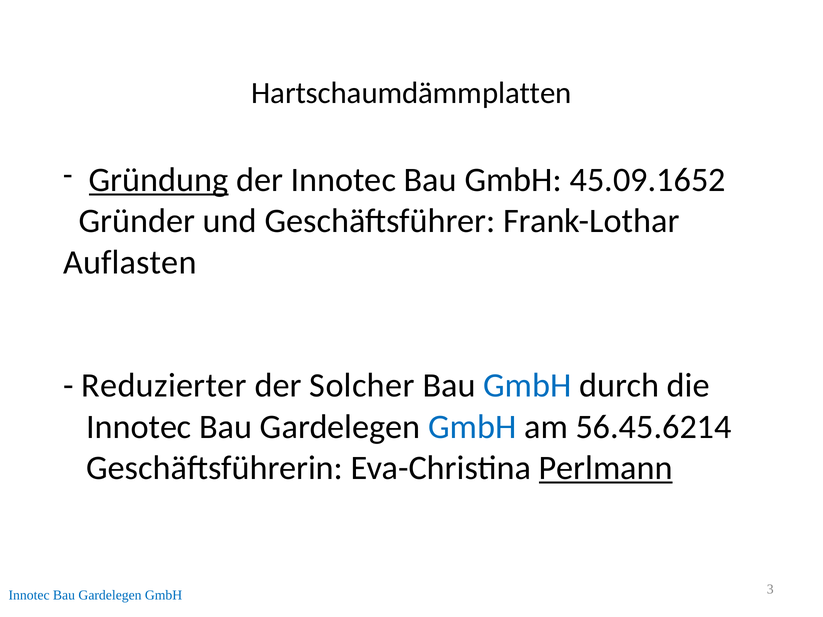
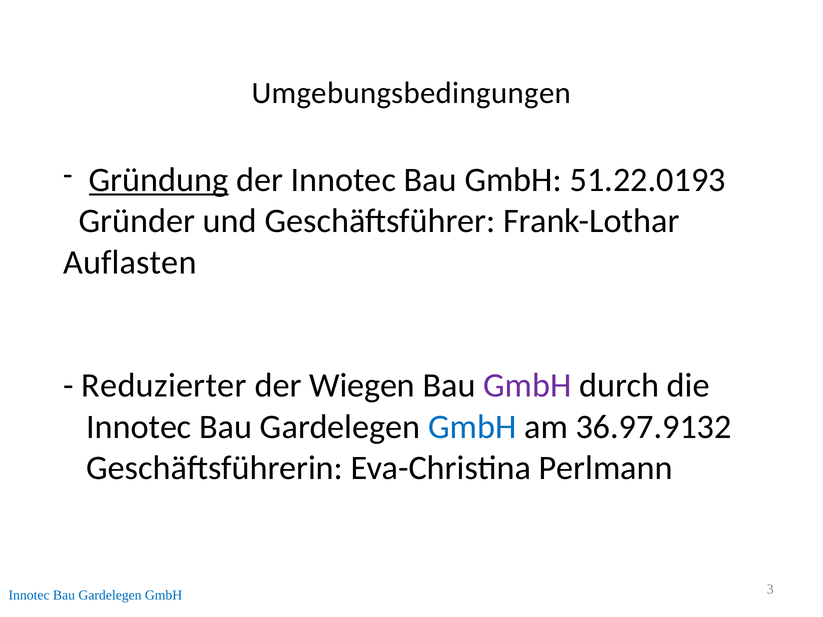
Hartschaumdämmplatten: Hartschaumdämmplatten -> Umgebungsbedingungen (411, 93)
45.09.1652: 45.09.1652 -> 51.22.0193 (648, 180)
Solcher: Solcher -> Wiegen (362, 386)
GmbH colour: blue -> purple (527, 386)
56.45.6214: 56.45.6214 -> 36.97.9132 (654, 427)
Perlmann underline: present -> none (606, 468)
